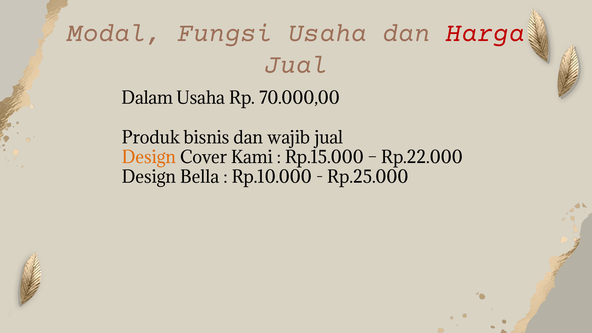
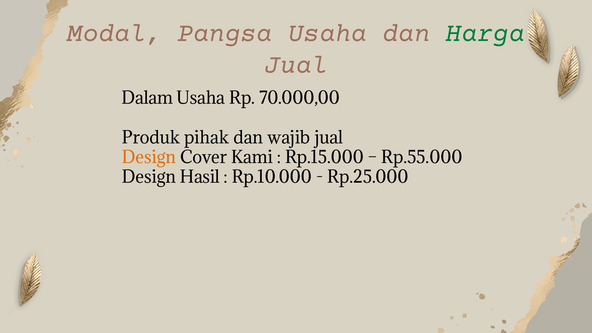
Fungsi: Fungsi -> Pangsa (225, 32)
Harga colour: red -> green (485, 32)
bisnis: bisnis -> pihak (207, 138)
Rp.22.000: Rp.22.000 -> Rp.55.000 (422, 158)
Bella: Bella -> Hasil (200, 177)
